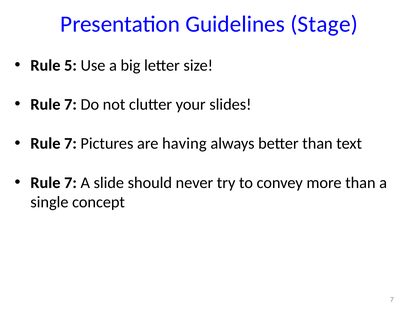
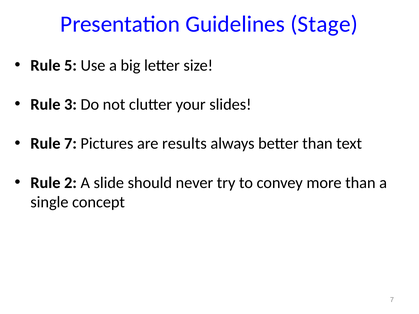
7: 7 -> 3 (70, 105)
having: having -> results (184, 144)
7: 7 -> 2 (70, 183)
